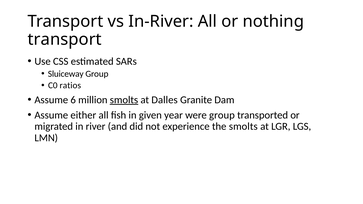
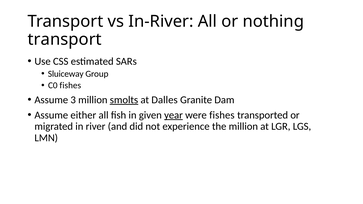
C0 ratios: ratios -> fishes (70, 86)
6: 6 -> 3 (73, 100)
year underline: none -> present (173, 115)
were group: group -> fishes (222, 115)
the smolts: smolts -> million (243, 127)
